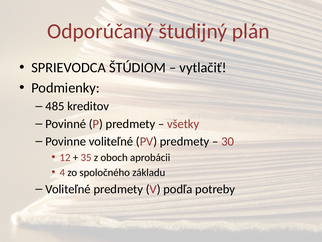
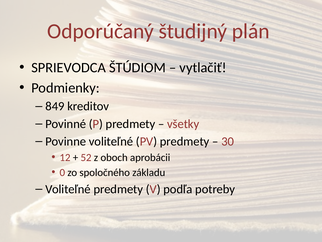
485: 485 -> 849 (55, 106)
35: 35 -> 52 (86, 157)
4: 4 -> 0 (62, 172)
